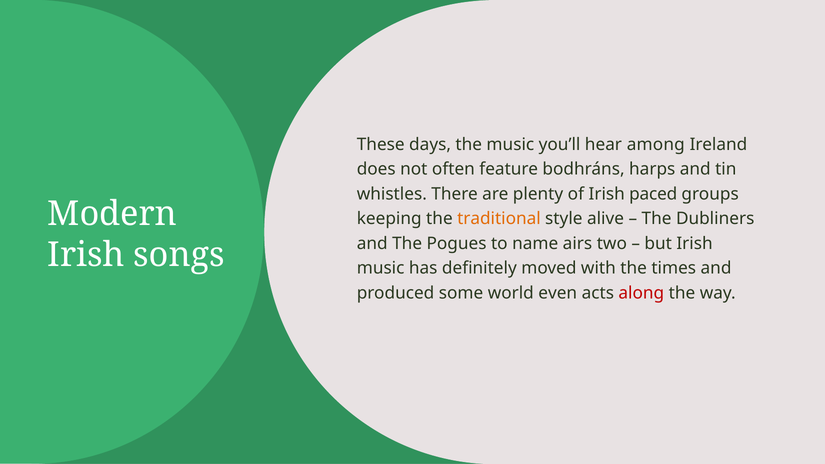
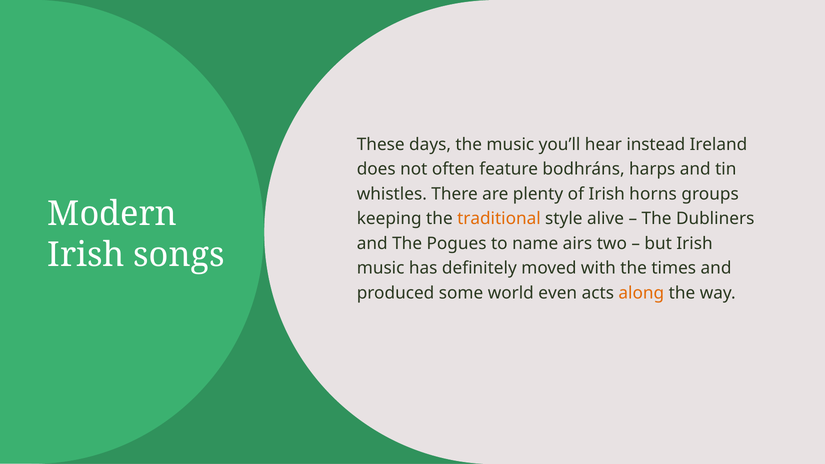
among: among -> instead (656, 144)
paced: paced -> horns (653, 194)
along colour: red -> orange (641, 293)
